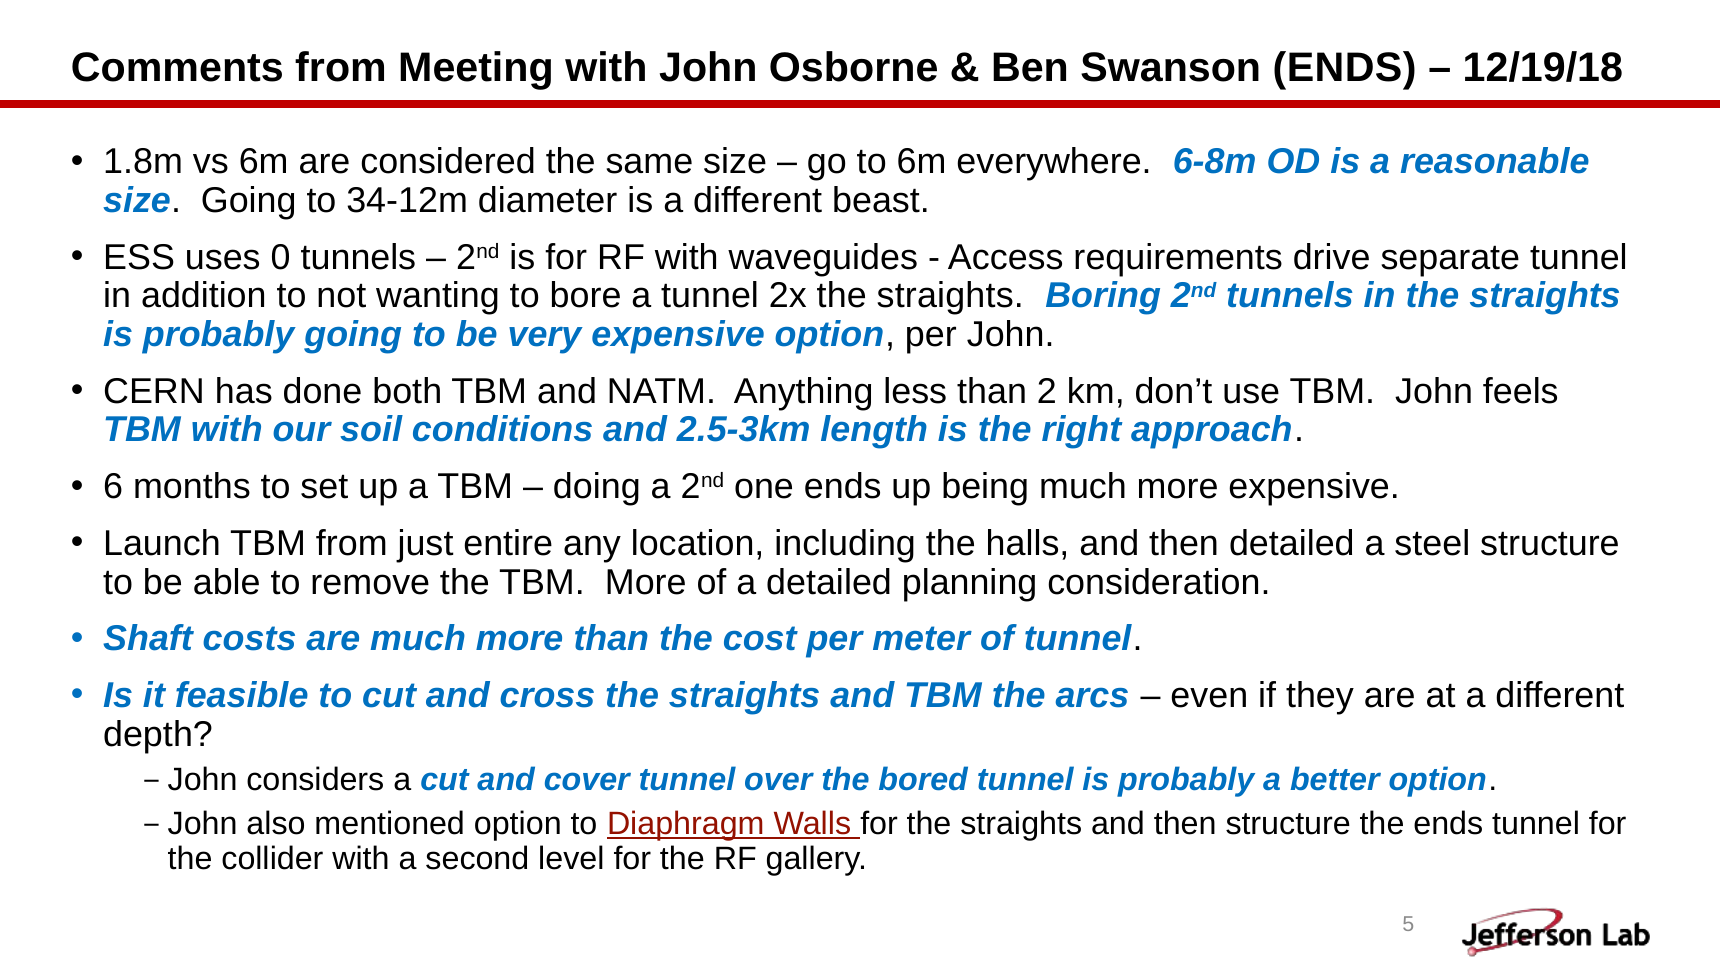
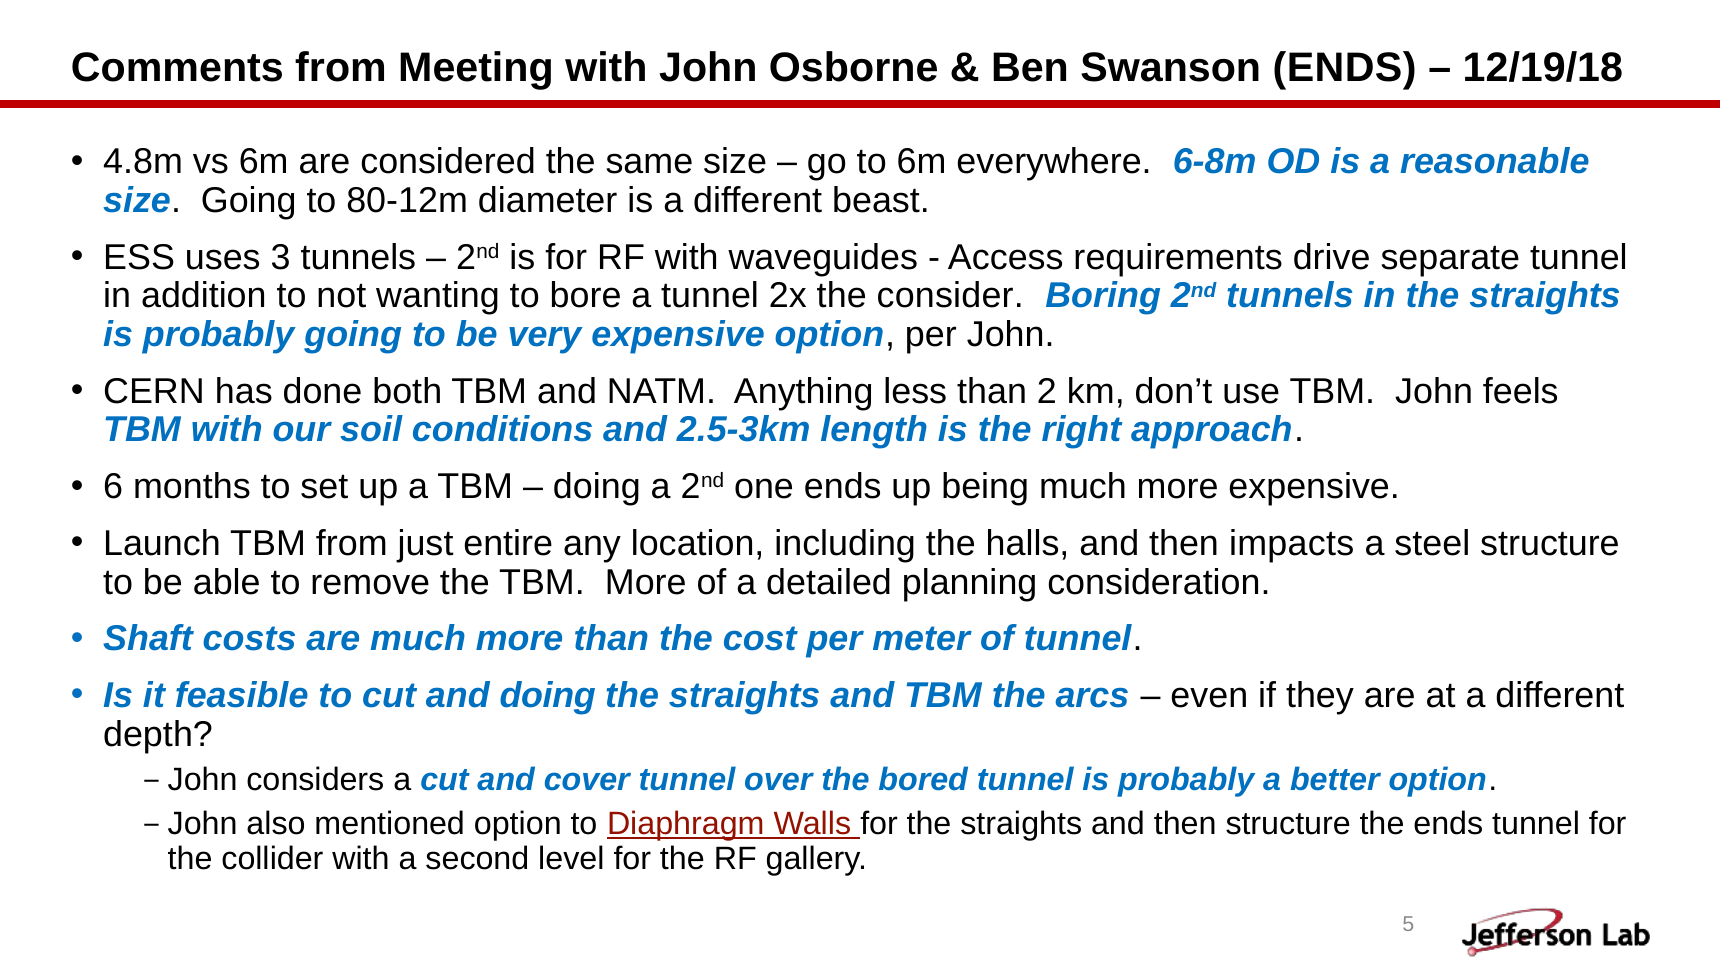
1.8m: 1.8m -> 4.8m (143, 162)
34-12m: 34-12m -> 80-12m (407, 201)
0: 0 -> 3 (281, 257)
2x the straights: straights -> consider (950, 296)
then detailed: detailed -> impacts (1292, 543)
and cross: cross -> doing (548, 695)
